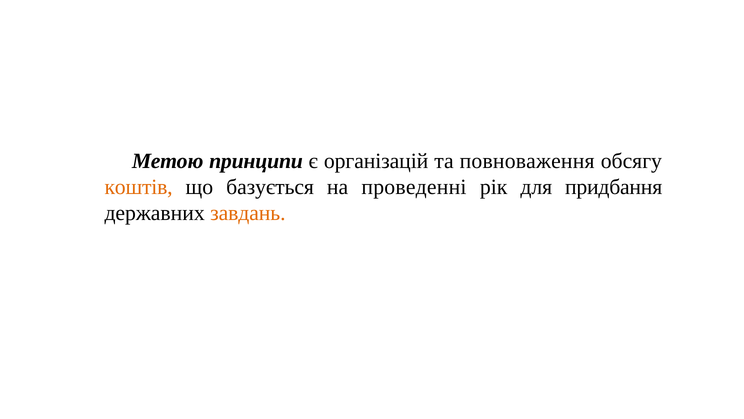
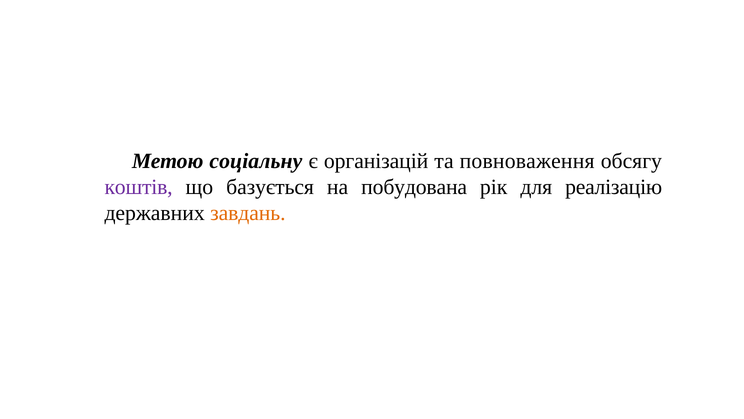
принципи: принципи -> соціальну (256, 161)
коштів colour: orange -> purple (139, 187)
проведенні: проведенні -> побудована (414, 187)
придбання: придбання -> реалізацію (614, 187)
